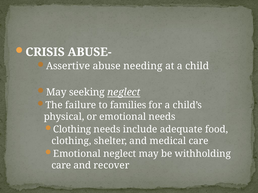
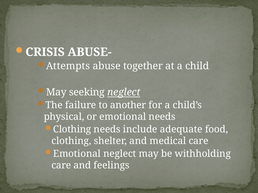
Assertive: Assertive -> Attempts (68, 66)
needing: needing -> together (143, 66)
families: families -> another (128, 105)
recover: recover -> feelings (112, 166)
